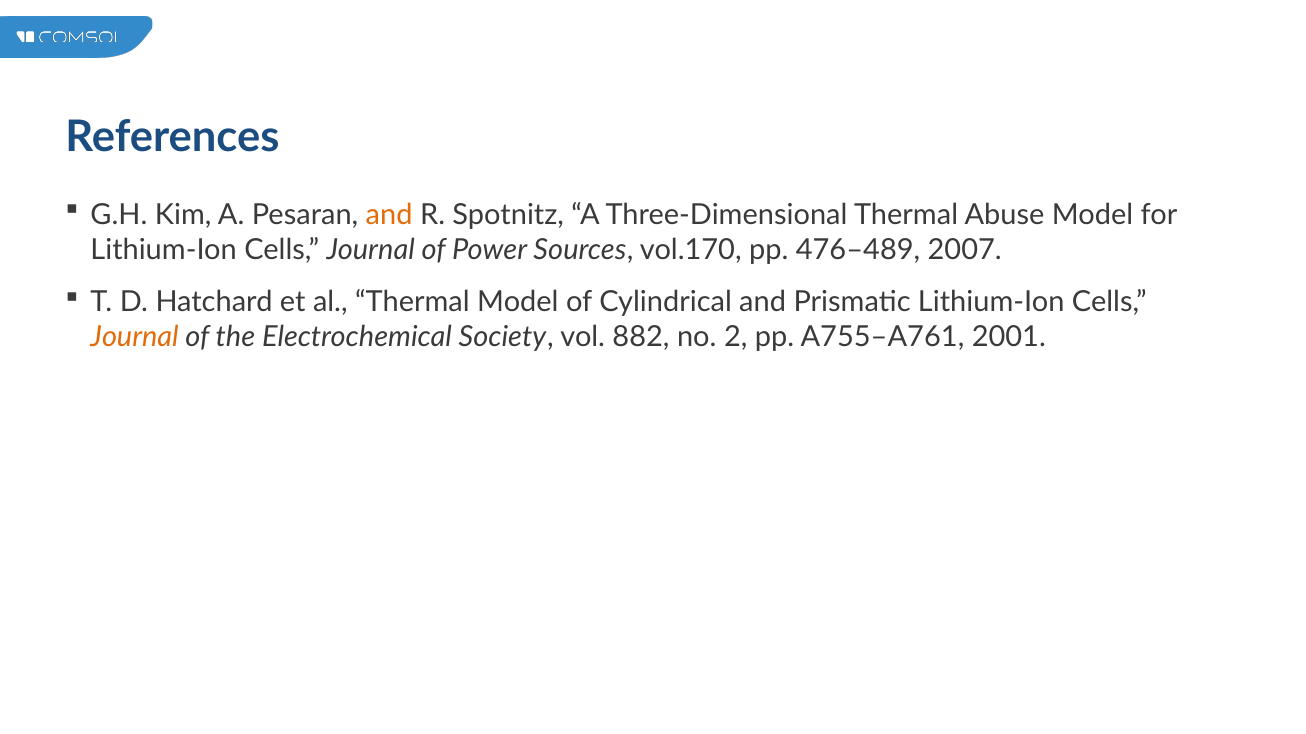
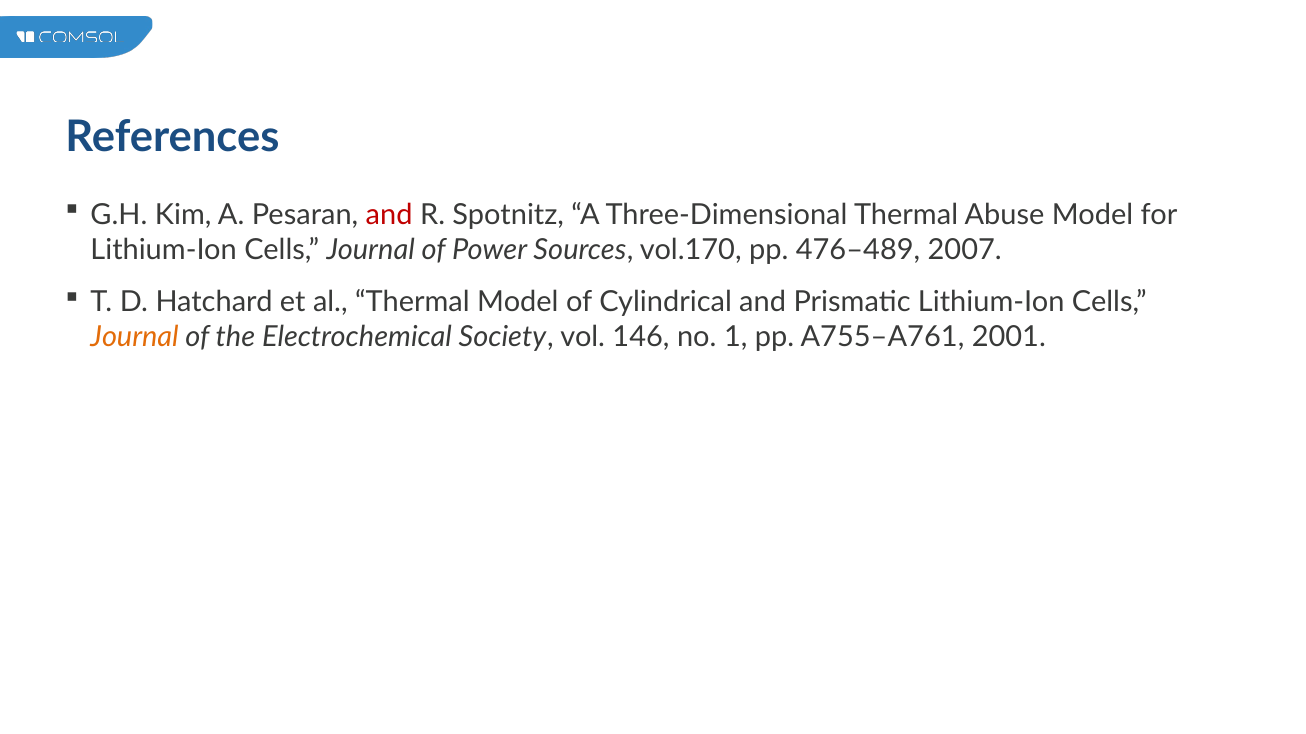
and colour: orange -> red (389, 215)
882: 882 -> 146 (641, 338)
2: 2 -> 1 (736, 338)
